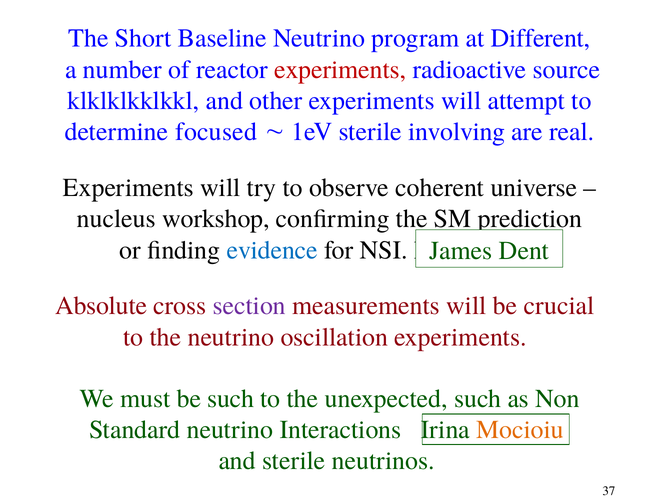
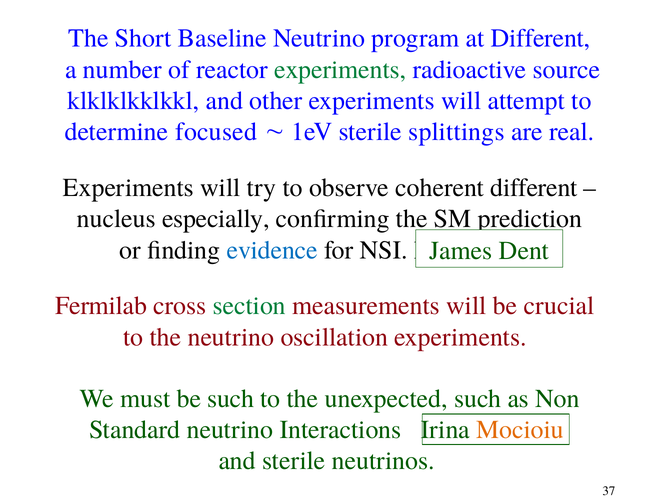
experiments colour: red -> green (340, 69)
involving: involving -> splittings (456, 132)
coherent universe: universe -> different (534, 188)
workshop: workshop -> especially (216, 219)
Absolute: Absolute -> Fermilab (101, 306)
section colour: purple -> green (249, 306)
